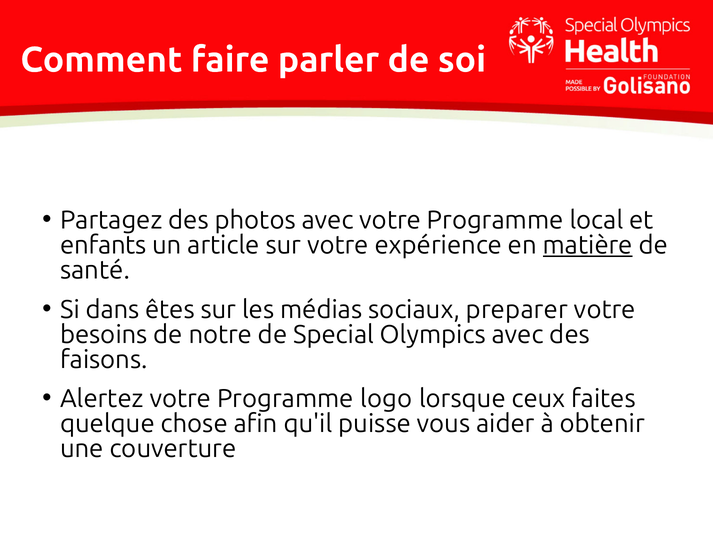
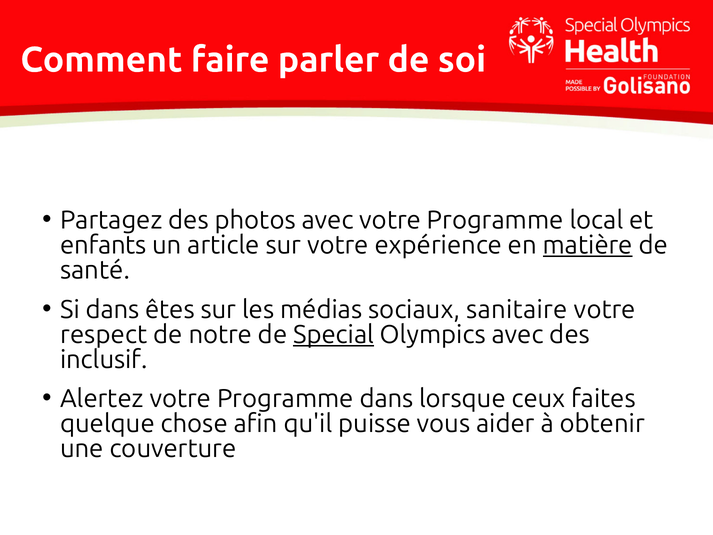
preparer: preparer -> sanitaire (517, 309)
besoins: besoins -> respect (104, 334)
Special underline: none -> present (334, 334)
faisons: faisons -> inclusif (104, 359)
Programme logo: logo -> dans (386, 399)
